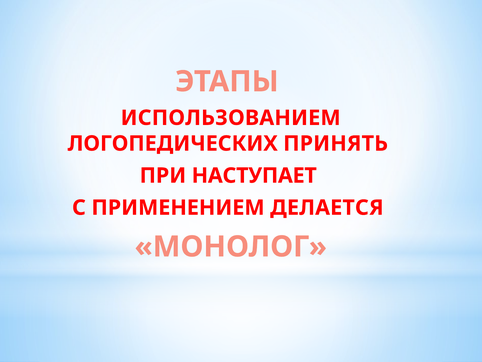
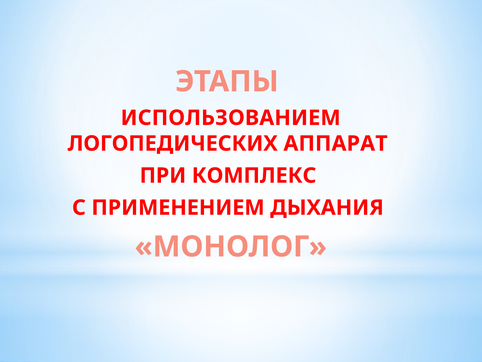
ПРИНЯТЬ: ПРИНЯТЬ -> АППАРАТ (336, 143)
НАСТУПАЕТ: НАСТУПАЕТ -> КОМПЛЕКС (254, 175)
ДЕЛАЕТСЯ: ДЕЛАЕТСЯ -> ДЫХАНИЯ (327, 207)
